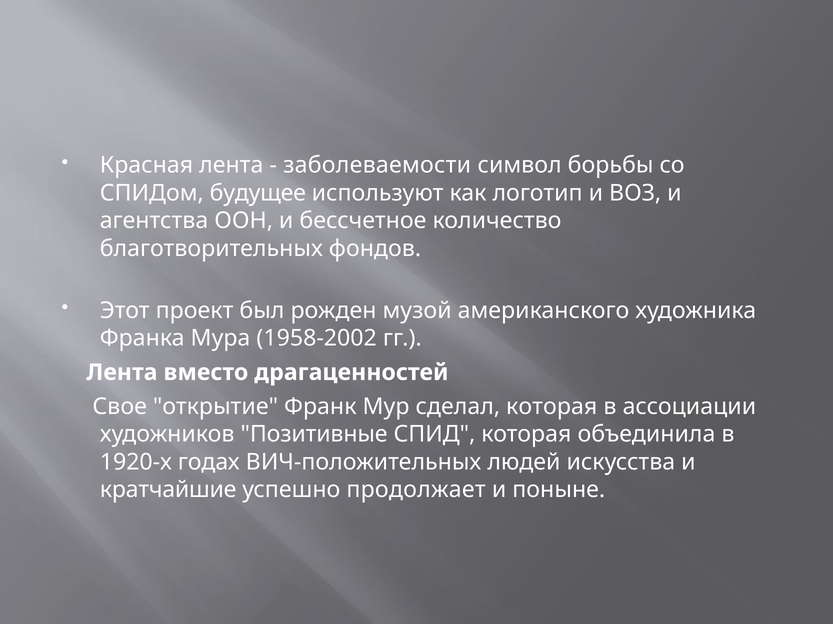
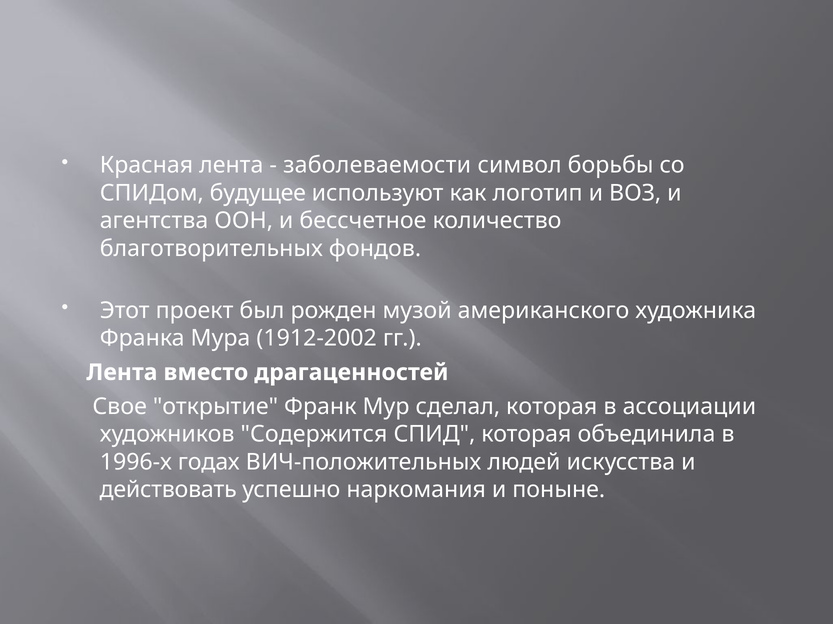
1958-2002: 1958-2002 -> 1912-2002 (317, 339)
Позитивные: Позитивные -> Содержится (314, 435)
1920-х: 1920-х -> 1996-х (136, 463)
кратчайшие: кратчайшие -> действовать (168, 490)
продолжает: продолжает -> наркомания (416, 490)
